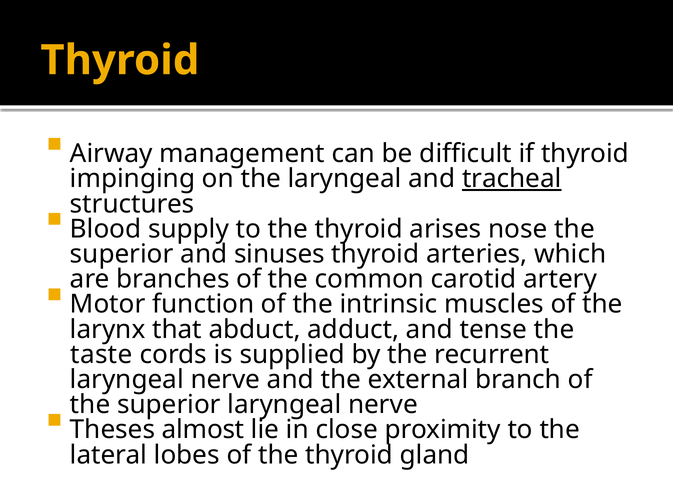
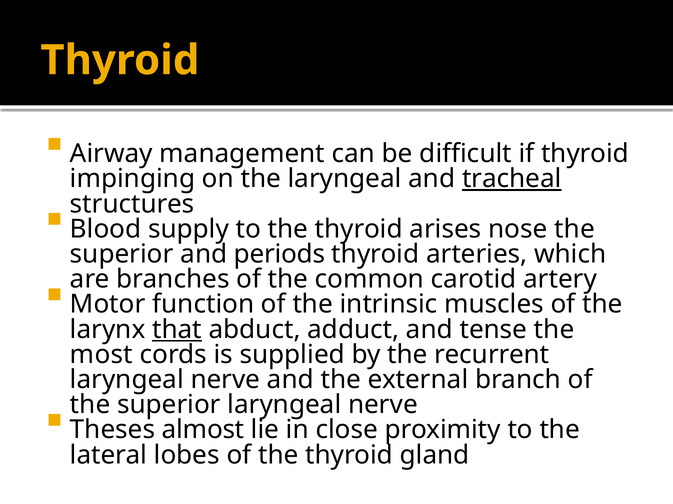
sinuses: sinuses -> periods (279, 254)
that underline: none -> present (177, 330)
taste: taste -> most (101, 355)
